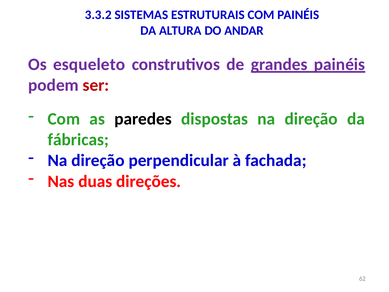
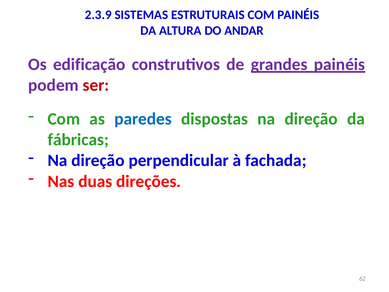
3.3.2: 3.3.2 -> 2.3.9 (98, 15)
esqueleto: esqueleto -> edificação (89, 64)
paredes colour: black -> blue (143, 119)
